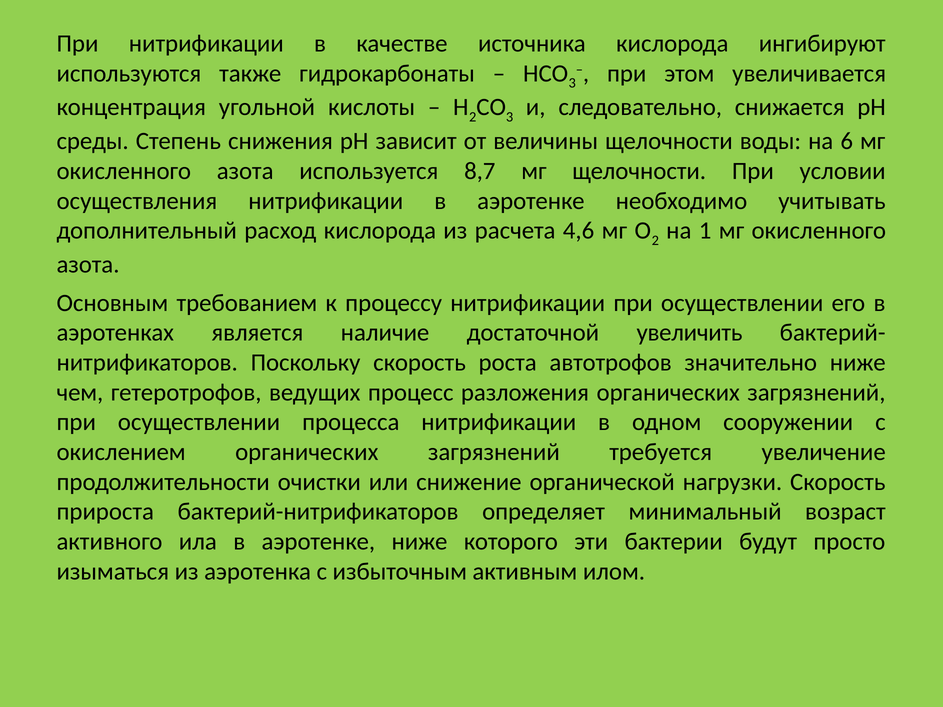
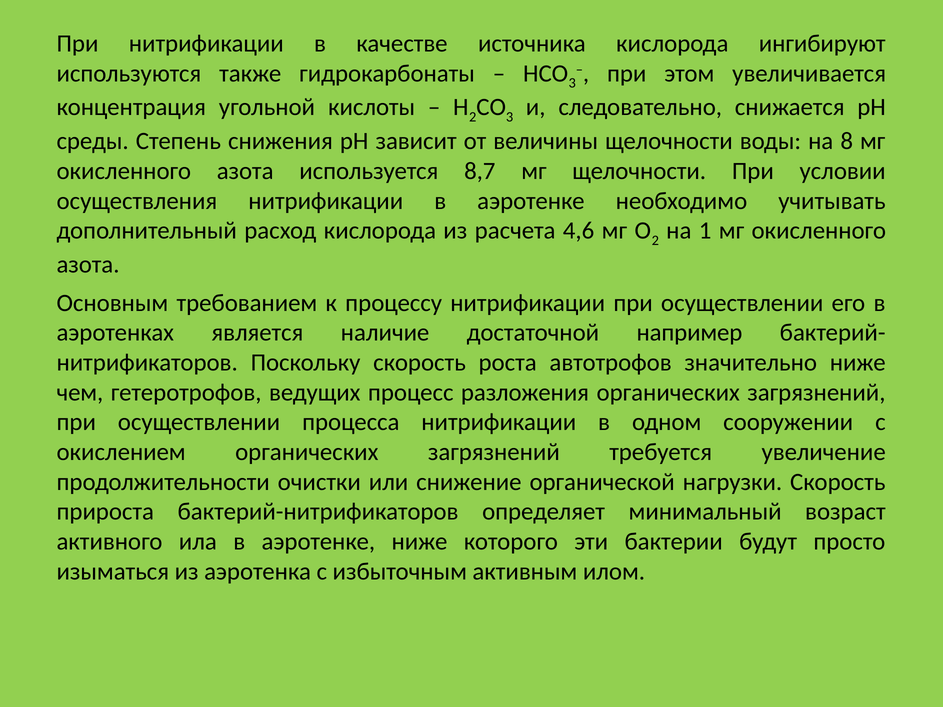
6: 6 -> 8 (847, 141)
увеличить: увеличить -> например (689, 333)
